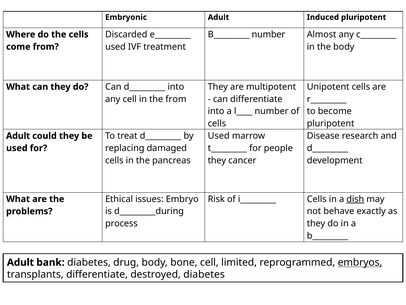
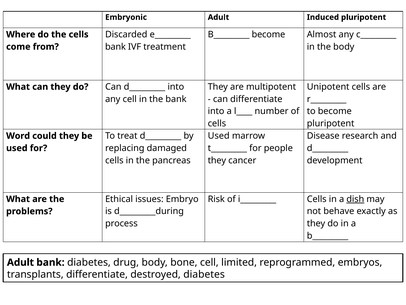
number: number -> become (268, 34)
used: used -> bank (115, 47)
the from: from -> bank (176, 99)
Adult: Adult -> Word (18, 136)
embryos underline: present -> none (360, 262)
